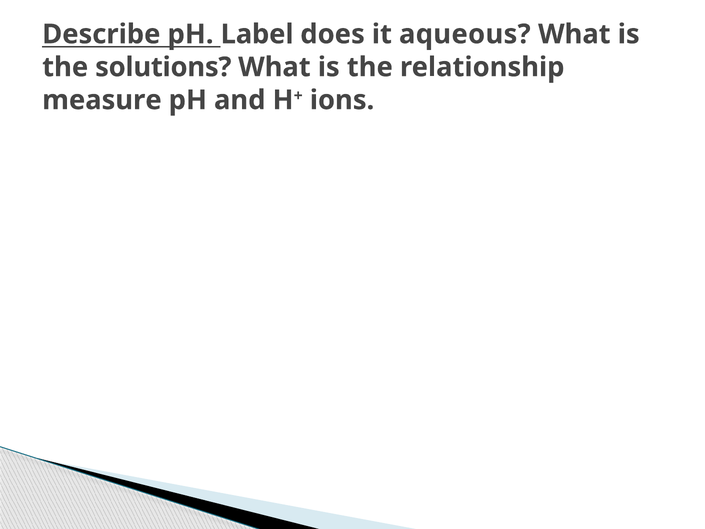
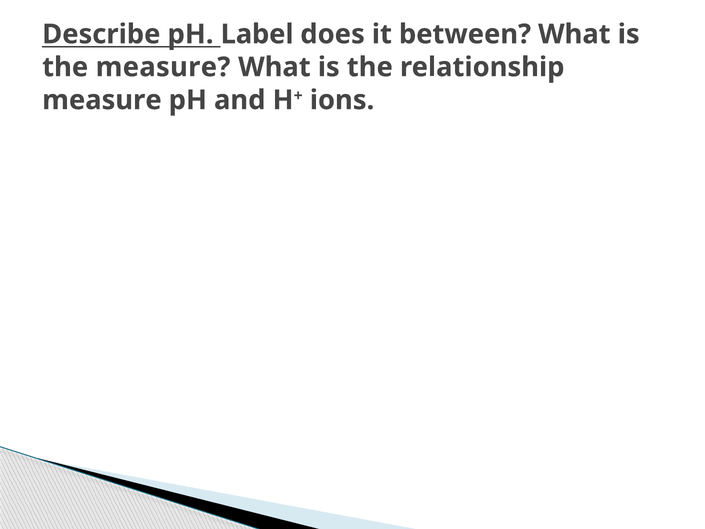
aqueous: aqueous -> between (465, 34)
the solutions: solutions -> measure (163, 67)
